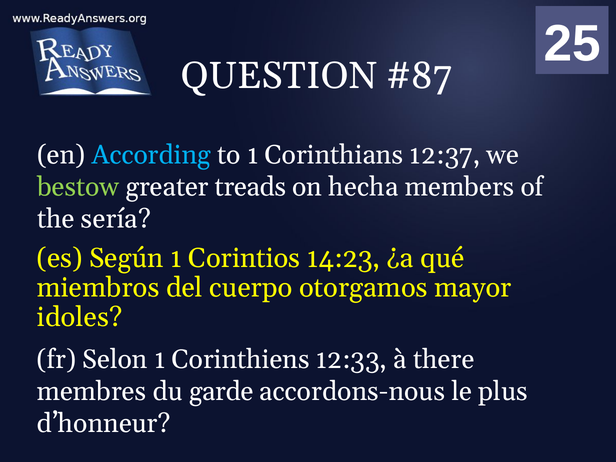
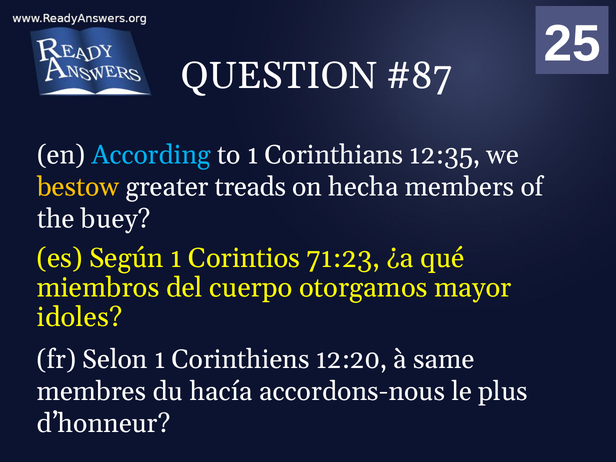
12:37: 12:37 -> 12:35 (445, 155)
bestow colour: light green -> yellow (78, 187)
sería: sería -> buey (116, 219)
14:23: 14:23 -> 71:23 (343, 258)
12:33: 12:33 -> 12:20 (352, 360)
there: there -> same (444, 360)
garde: garde -> hacía (221, 391)
